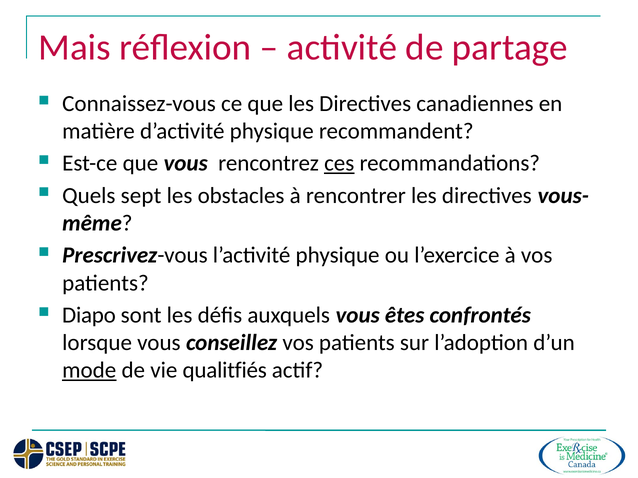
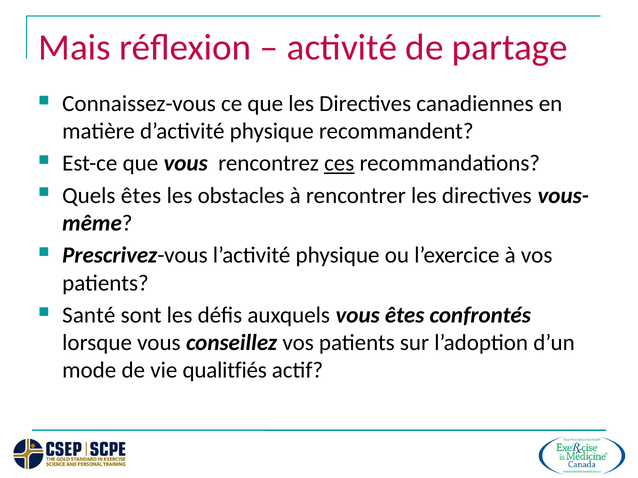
Quels sept: sept -> êtes (141, 196)
Diapo: Diapo -> Santé (89, 315)
mode underline: present -> none (89, 371)
